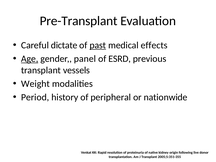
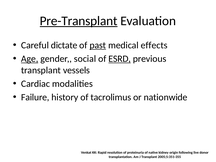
Pre-Transplant underline: none -> present (79, 21)
panel: panel -> social (85, 59)
ESRD underline: none -> present (120, 59)
Weight: Weight -> Cardiac (36, 84)
Period: Period -> Failure (35, 97)
peripheral: peripheral -> tacrolimus (111, 97)
